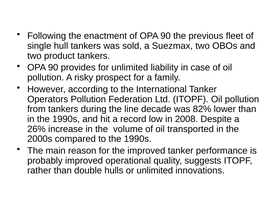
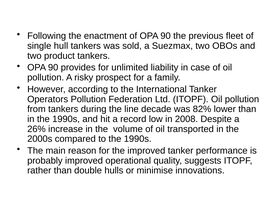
or unlimited: unlimited -> minimise (155, 171)
